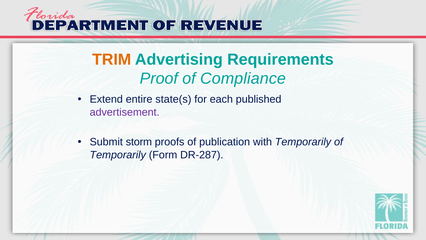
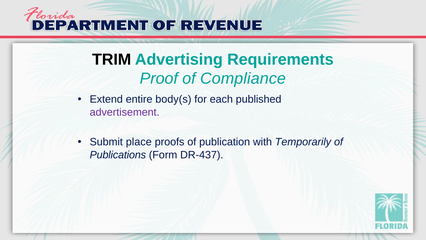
TRIM colour: orange -> black (112, 59)
state(s: state(s -> body(s (173, 99)
storm: storm -> place (139, 142)
Temporarily: Temporarily -> Publications (118, 155)
DR-287: DR-287 -> DR-437 (202, 155)
